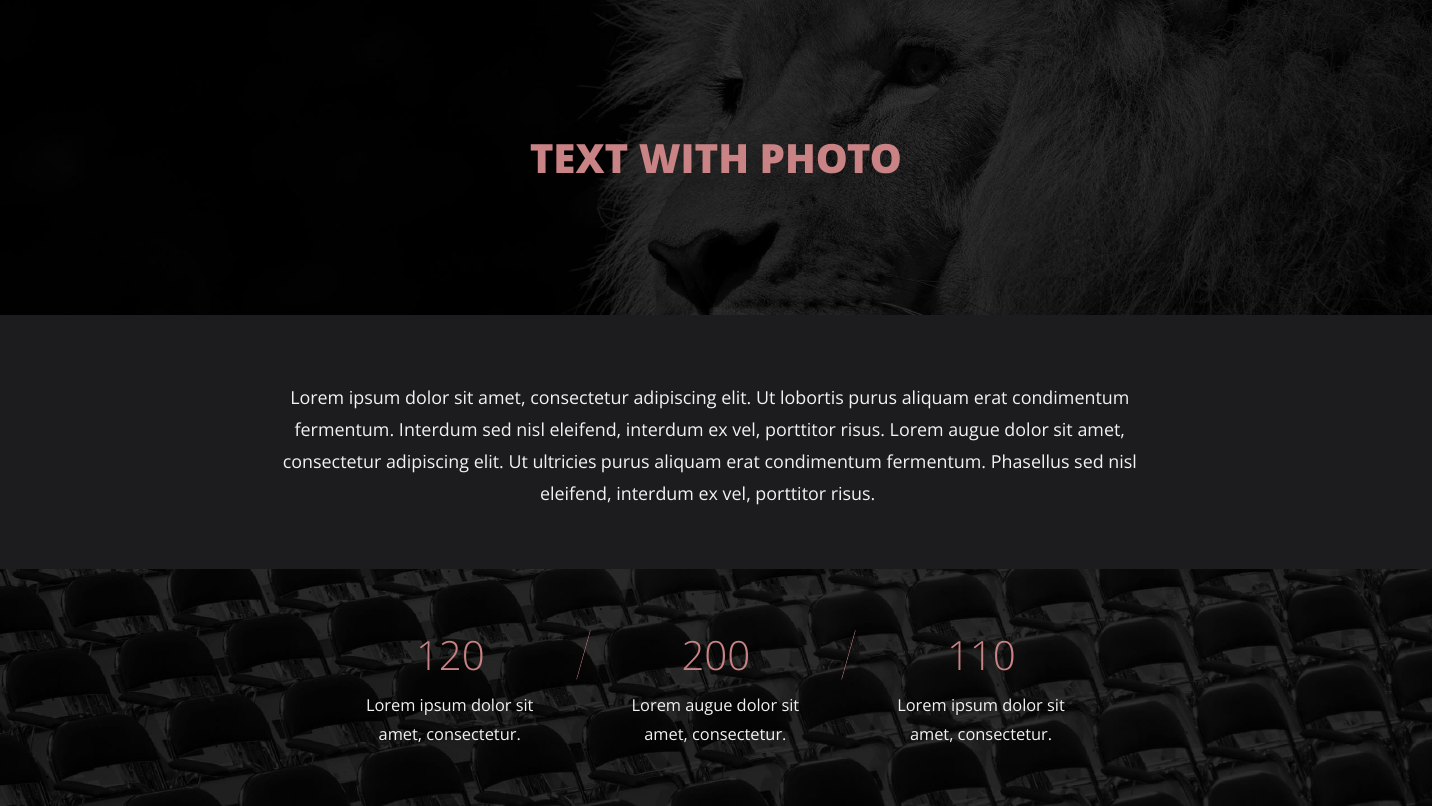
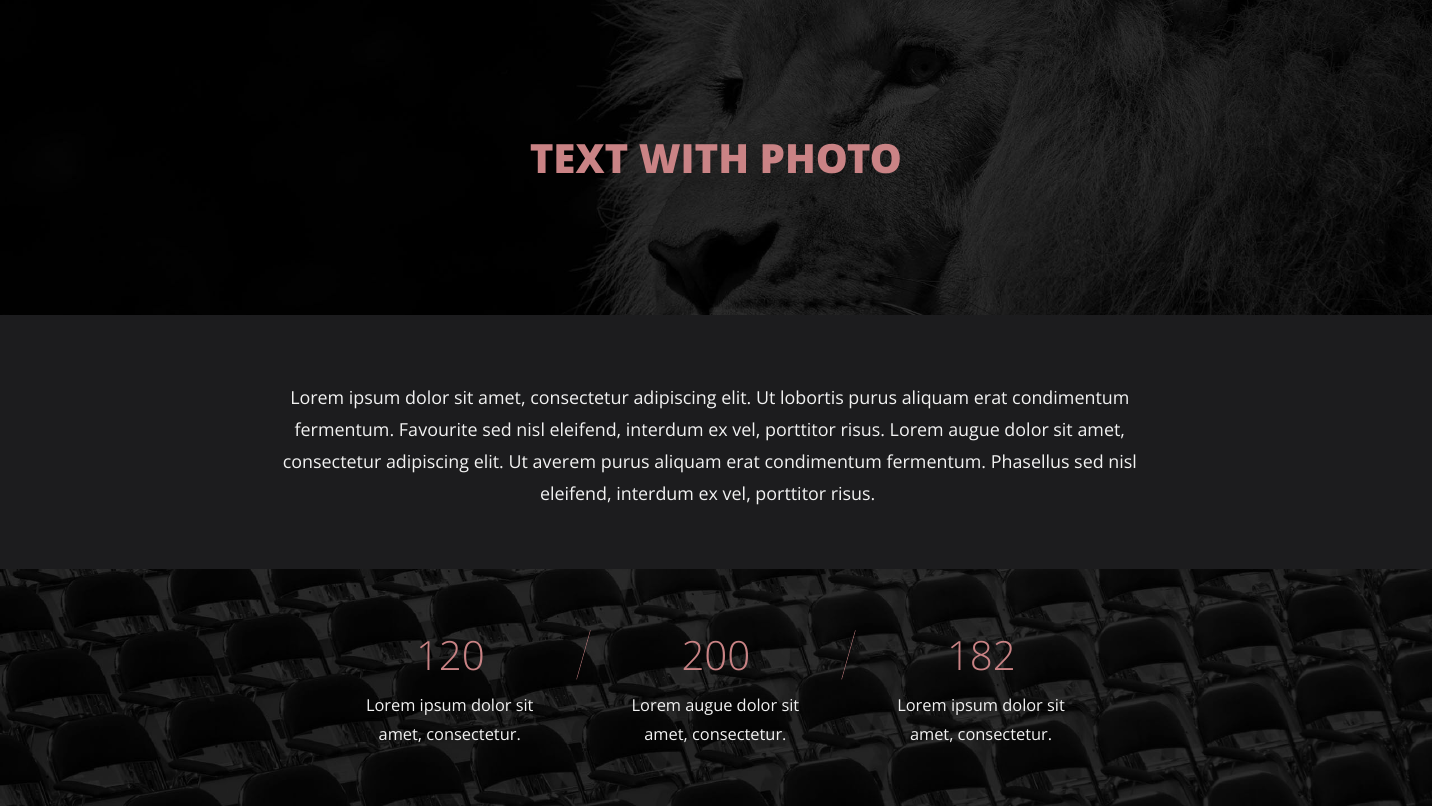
fermentum Interdum: Interdum -> Favourite (438, 430)
ultricies: ultricies -> averem (564, 462)
110: 110 -> 182 (981, 657)
